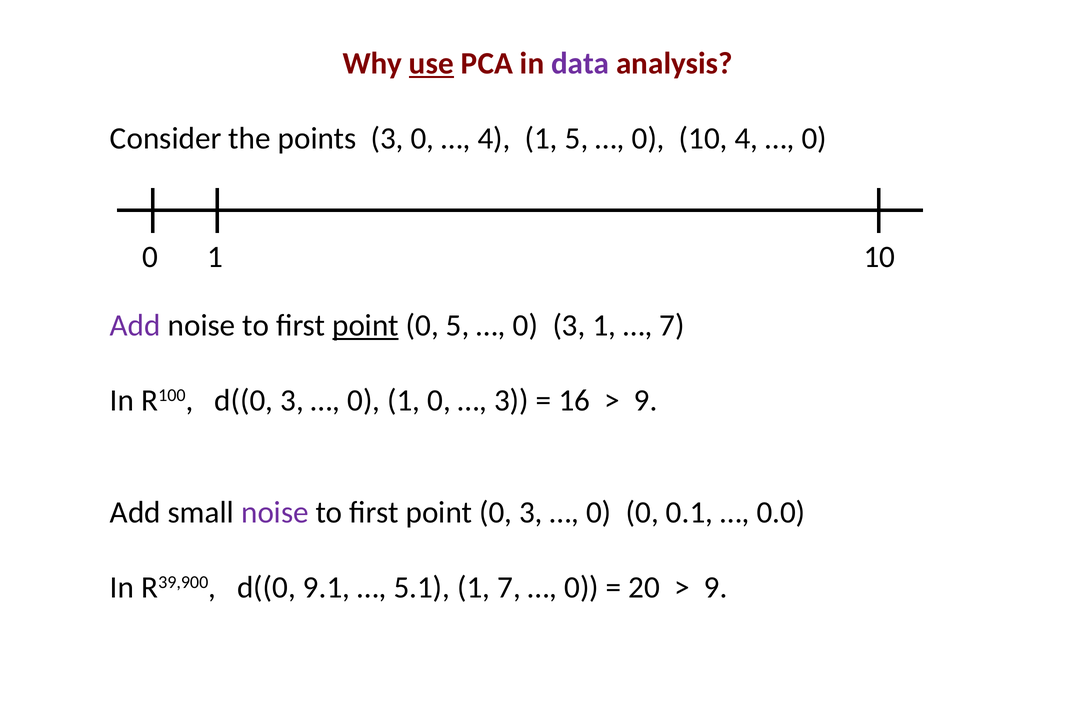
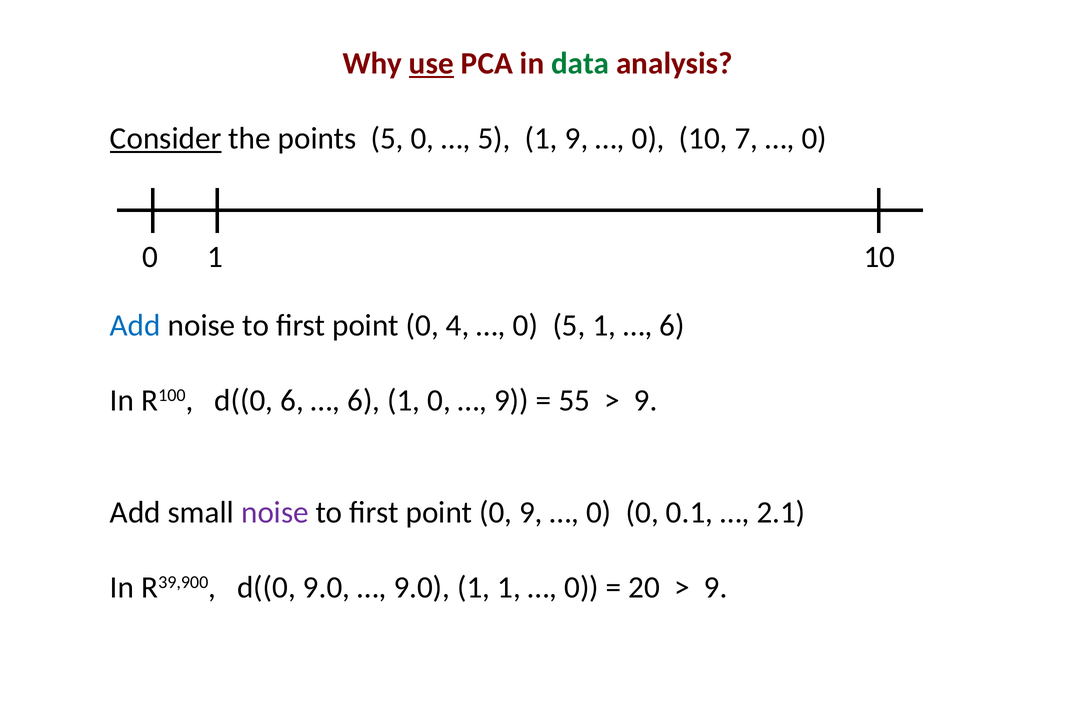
data colour: purple -> green (580, 64)
Consider underline: none -> present (166, 138)
points 3: 3 -> 5 (387, 138)
4: 4 -> 5 (494, 138)
1 5: 5 -> 9 (577, 138)
10 4: 4 -> 7 (746, 138)
Add colour: purple -> blue (135, 325)
point underline: present -> none (366, 325)
0 5: 5 -> 4 (458, 325)
3: 3 -> 5 (569, 325)
7: 7 -> 6 (672, 325)
d((0 3: 3 -> 6 (292, 400)
0: 0 -> 6 (364, 400)
3: 3 -> 9 (512, 400)
16: 16 -> 55 (574, 400)
0 3: 3 -> 9 (531, 512)
0.0: 0.0 -> 2.1 (781, 512)
d((0 9.1: 9.1 -> 9.0 (327, 587)
5.1: 5.1 -> 9.0 (422, 587)
1 7: 7 -> 1 (509, 587)
